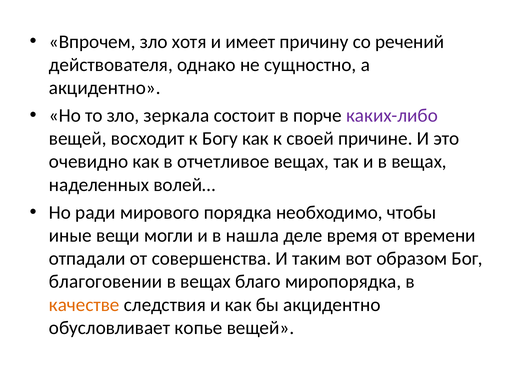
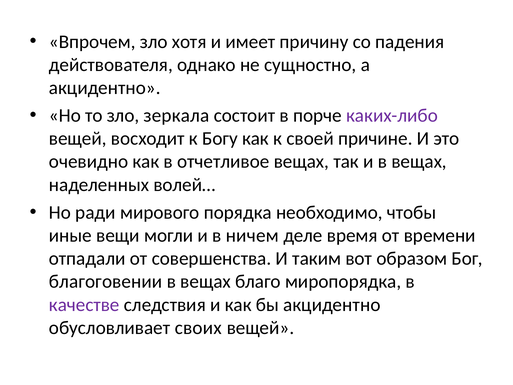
речений: речений -> падения (410, 42)
нашла: нашла -> ничем (252, 235)
качестве colour: orange -> purple (84, 305)
копье: копье -> своих (198, 328)
